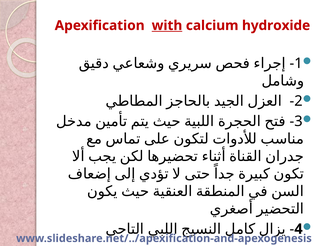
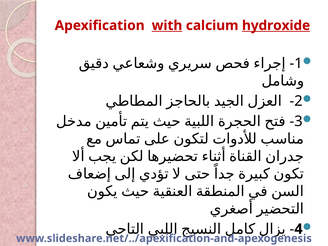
hydroxide underline: none -> present (276, 26)
